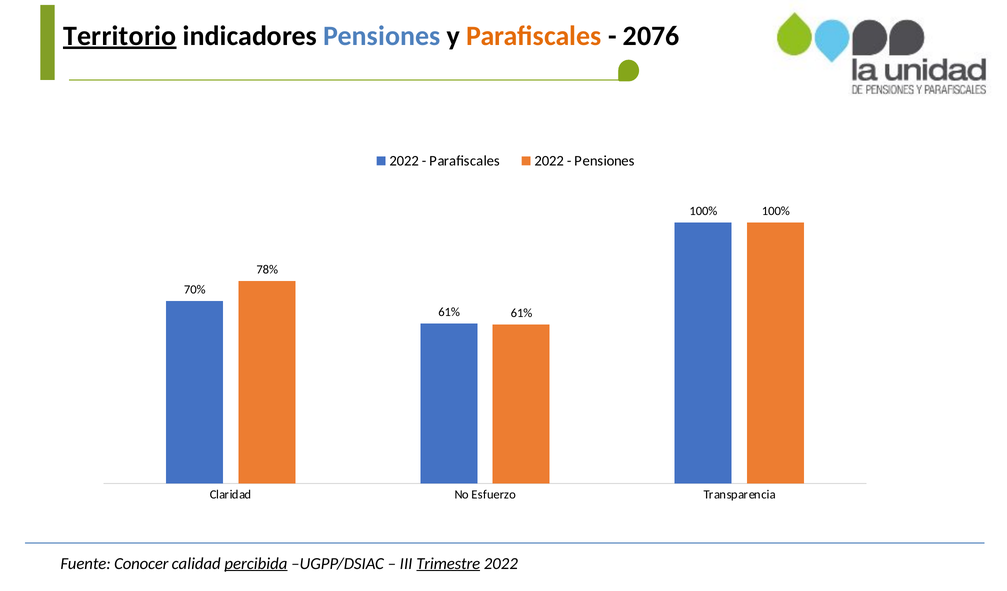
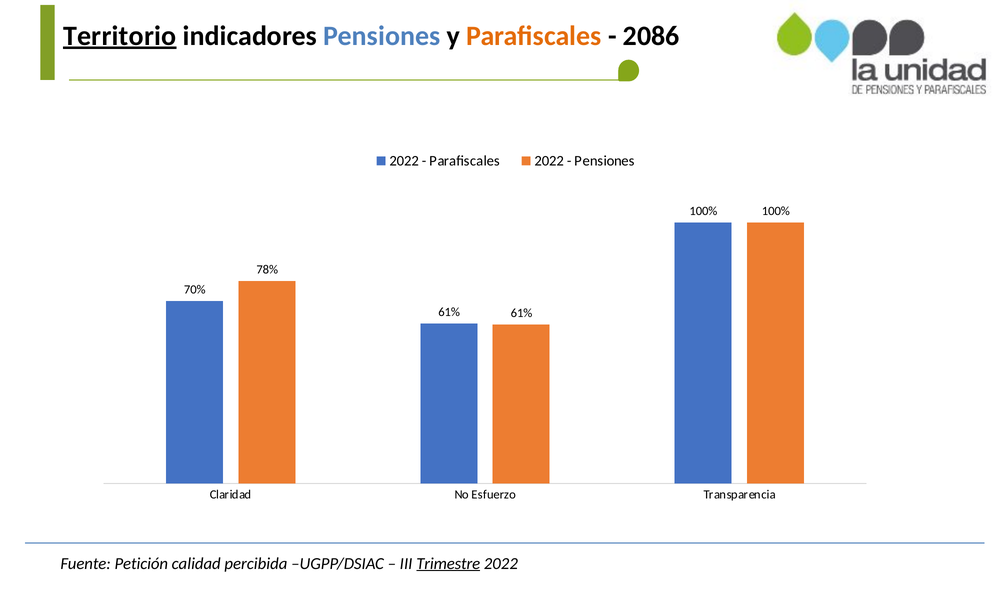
2076: 2076 -> 2086 (651, 36)
Conocer: Conocer -> Petición (141, 563)
percibida underline: present -> none (256, 563)
